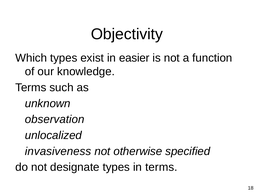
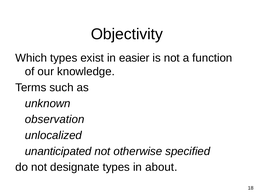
invasiveness: invasiveness -> unanticipated (58, 151)
in terms: terms -> about (161, 167)
